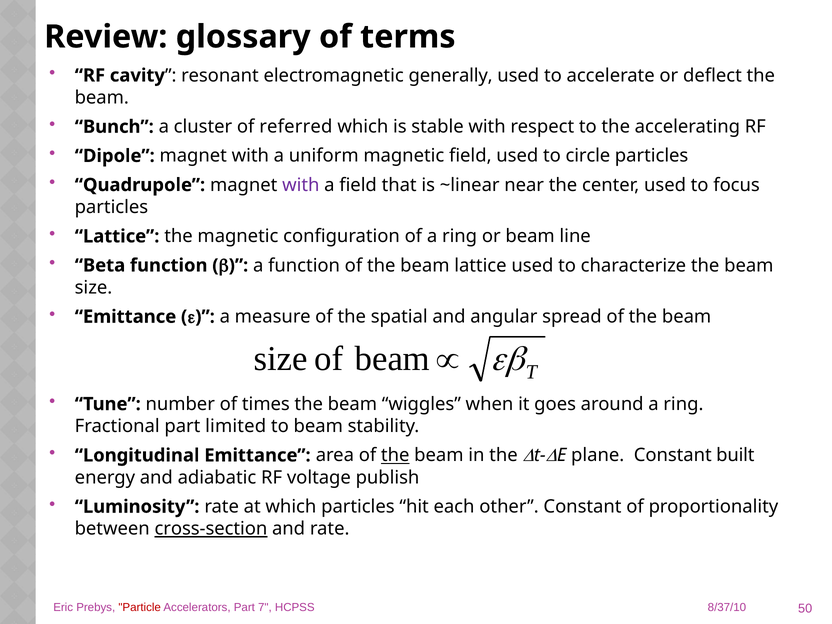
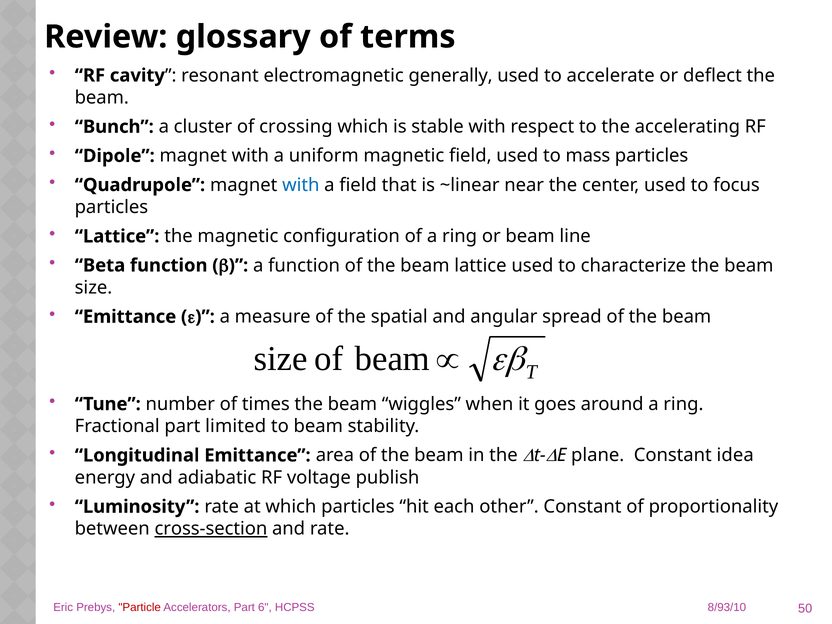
referred: referred -> crossing (296, 127)
circle: circle -> mass (588, 156)
with colour: purple -> blue (301, 185)
the underline: present -> none (395, 455)
built: built -> idea (735, 455)
8/37/10: 8/37/10 -> 8/93/10 (727, 607)
7: 7 -> 6 (265, 607)
